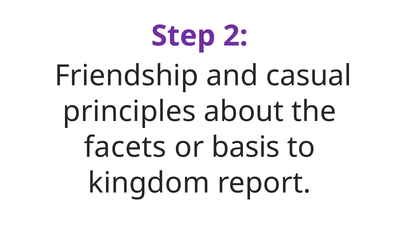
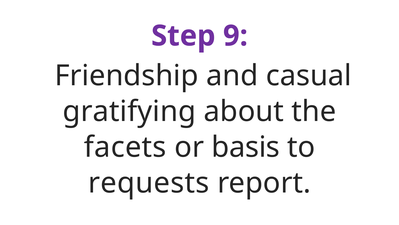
2: 2 -> 9 (235, 36)
principles: principles -> gratifying (129, 111)
kingdom: kingdom -> requests (149, 183)
